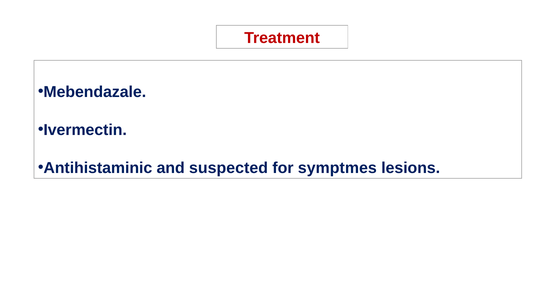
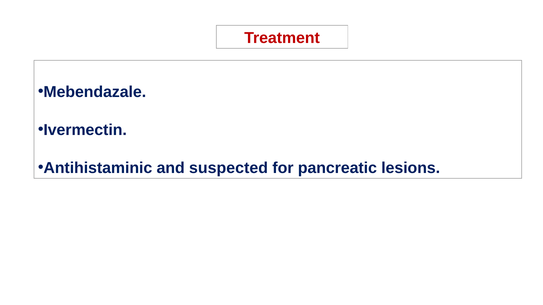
symptmes: symptmes -> pancreatic (337, 168)
